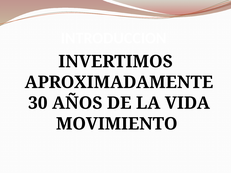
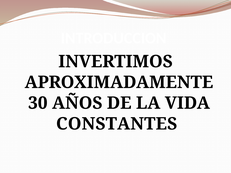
MOVIMIENTO: MOVIMIENTO -> CONSTANTES (117, 124)
